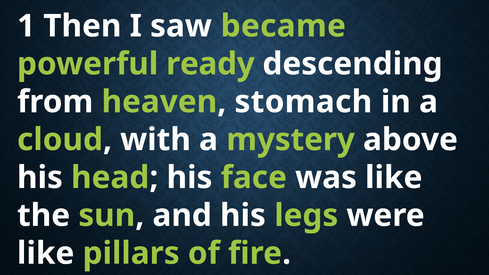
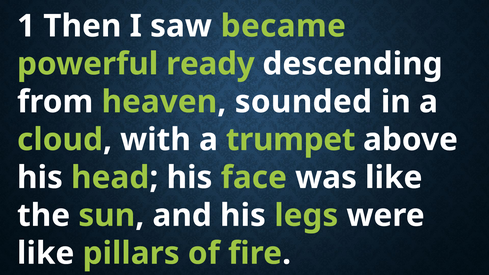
stomach: stomach -> sounded (303, 102)
mystery: mystery -> trumpet (291, 140)
